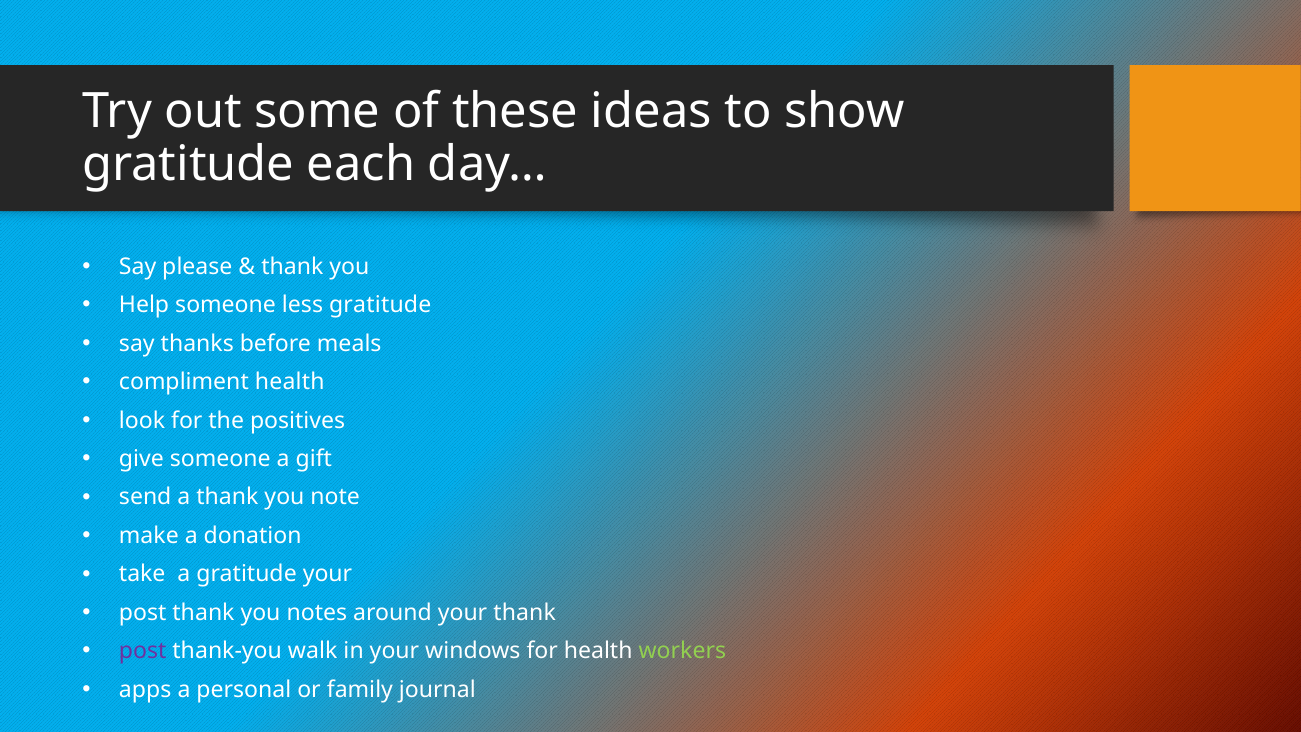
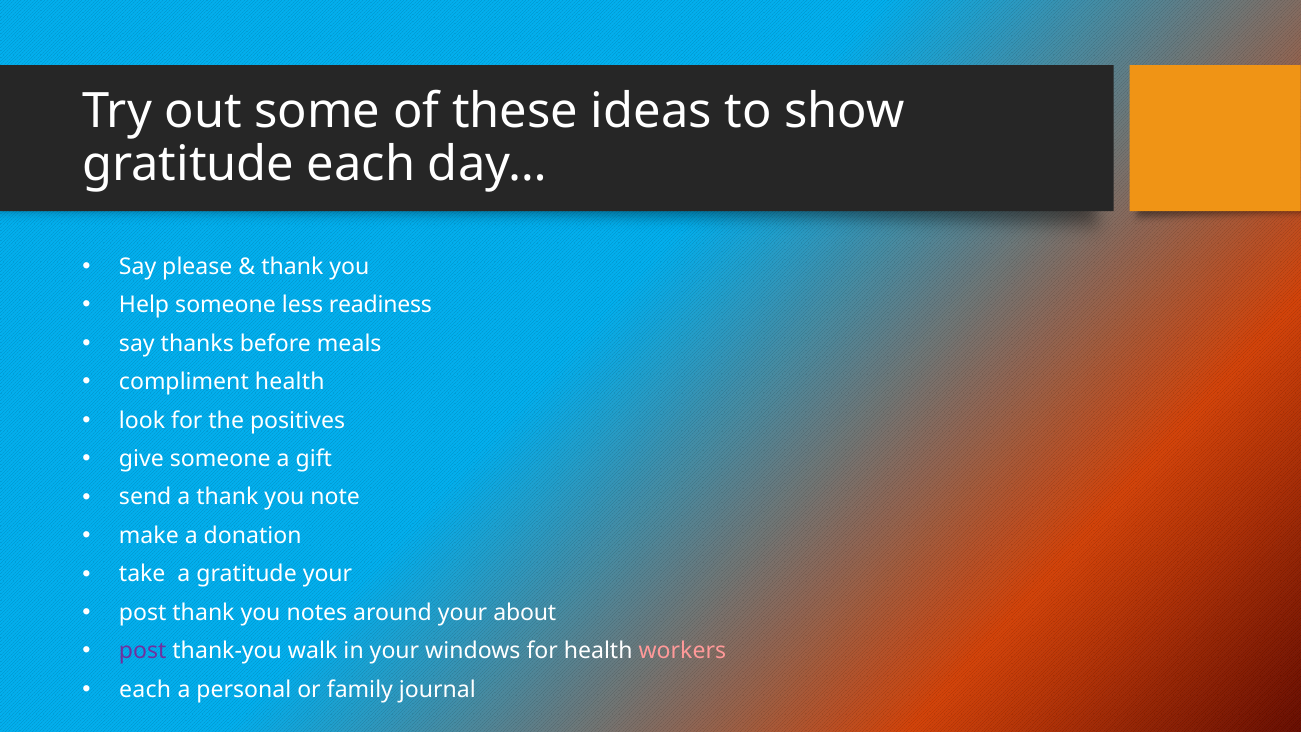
less gratitude: gratitude -> readiness (380, 305)
your thank: thank -> about (525, 613)
workers colour: light green -> pink (682, 651)
apps: apps -> each (145, 690)
